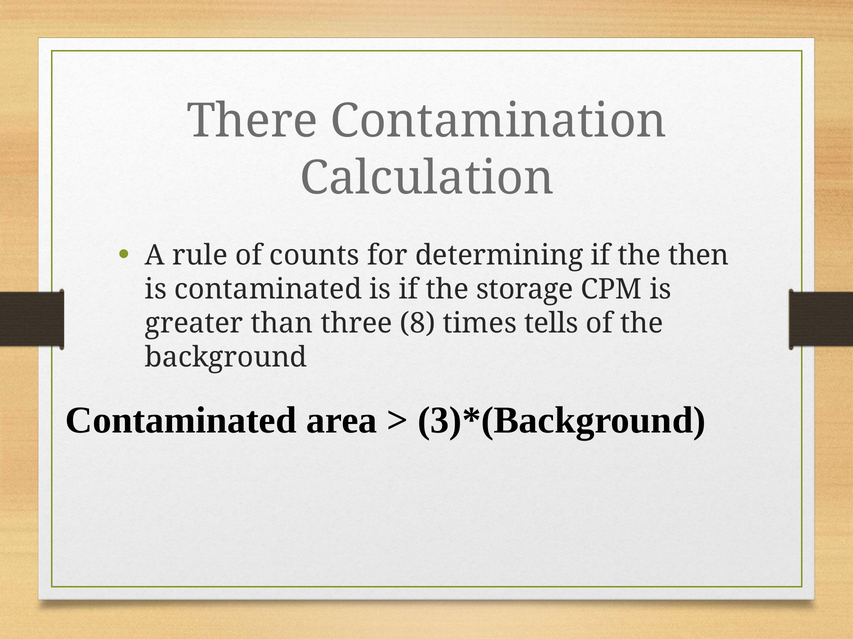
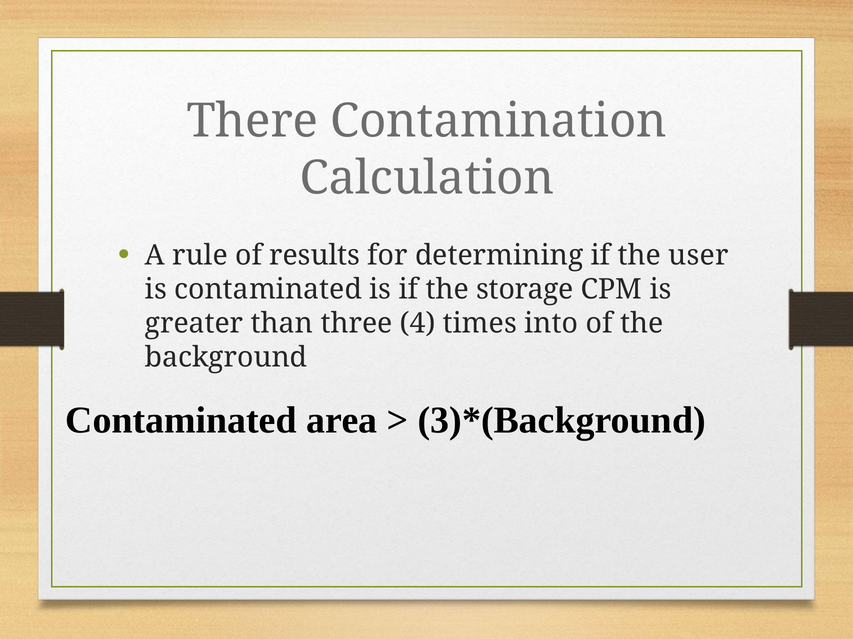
counts: counts -> results (315, 256)
then: then -> user (699, 256)
8: 8 -> 4 (418, 324)
tells: tells -> into (551, 324)
